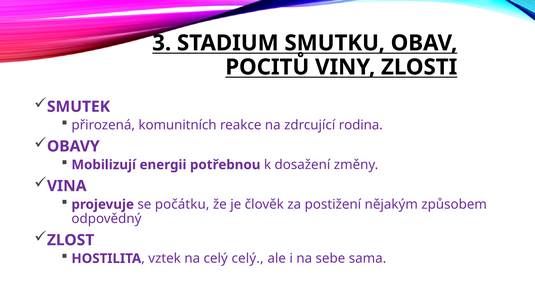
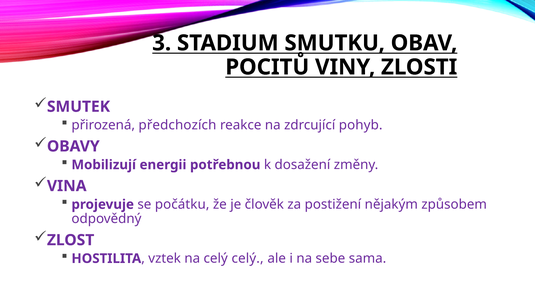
komunitních: komunitních -> předchozích (177, 125)
rodina: rodina -> pohyb (361, 125)
